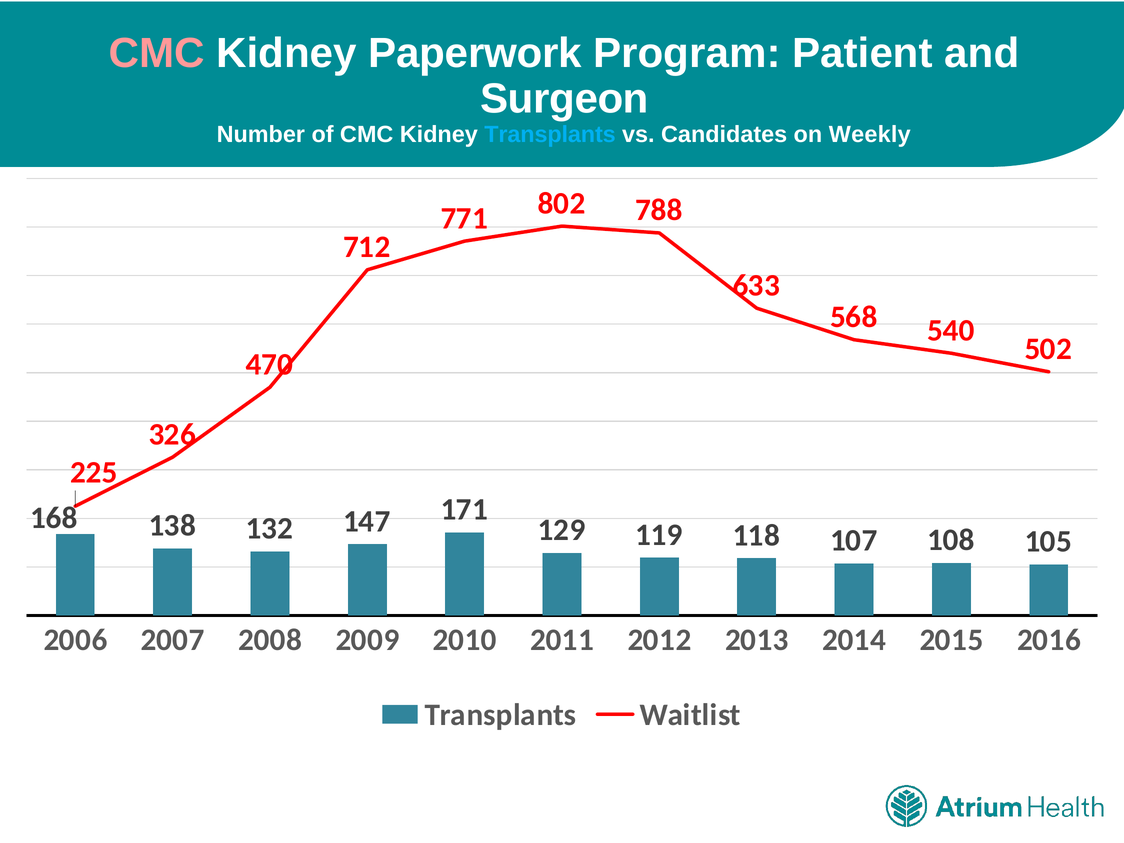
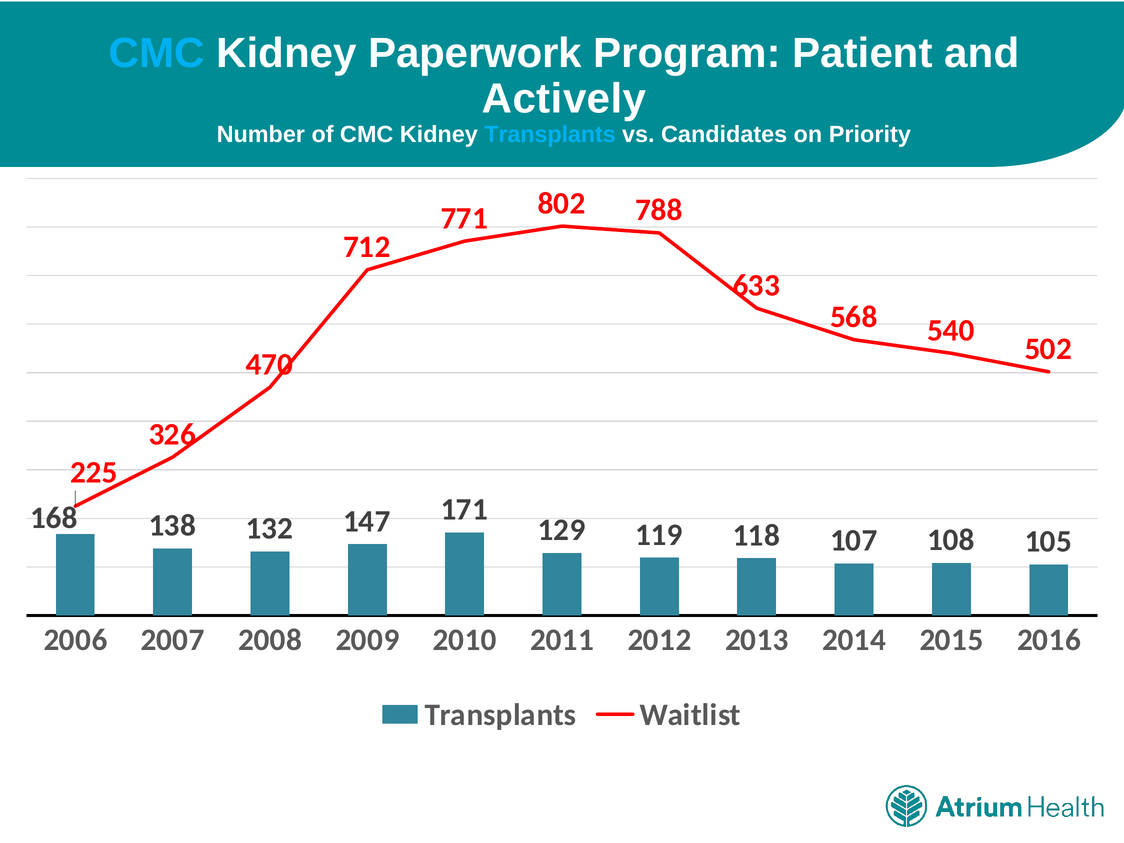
CMC colour: pink -> light blue (157, 53)
Surgeon: Surgeon -> Actively (564, 99)
Weekly: Weekly -> Priority (870, 135)
